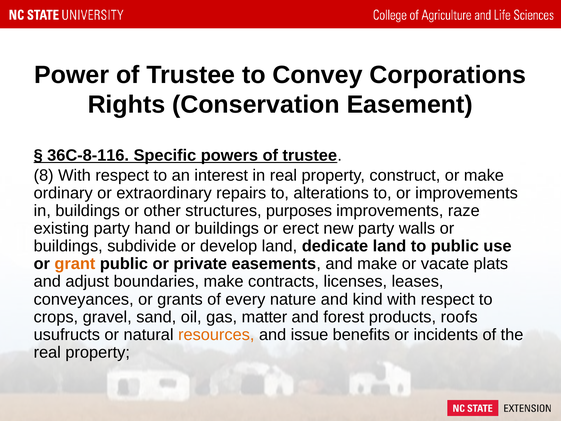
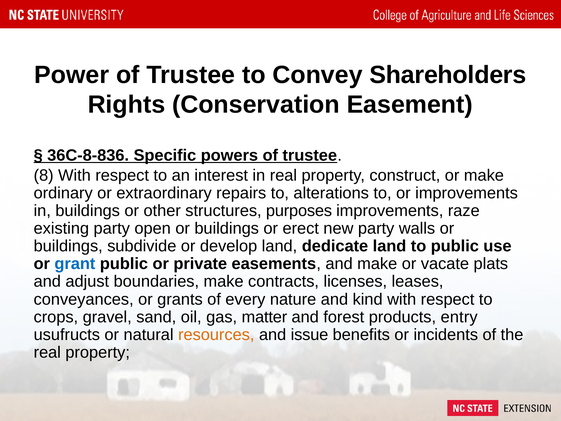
Corporations: Corporations -> Shareholders (448, 75)
36C-8-116: 36C-8-116 -> 36C-8-836 (88, 155)
hand: hand -> open (153, 228)
grant colour: orange -> blue (75, 264)
roofs: roofs -> entry (459, 317)
